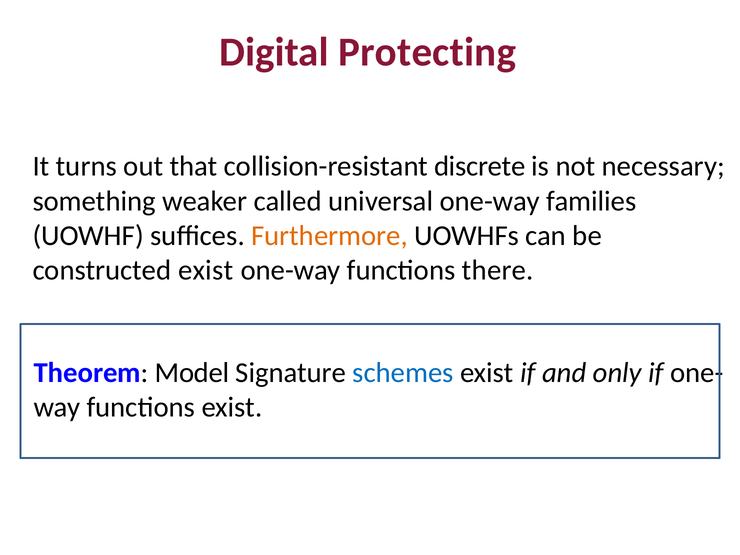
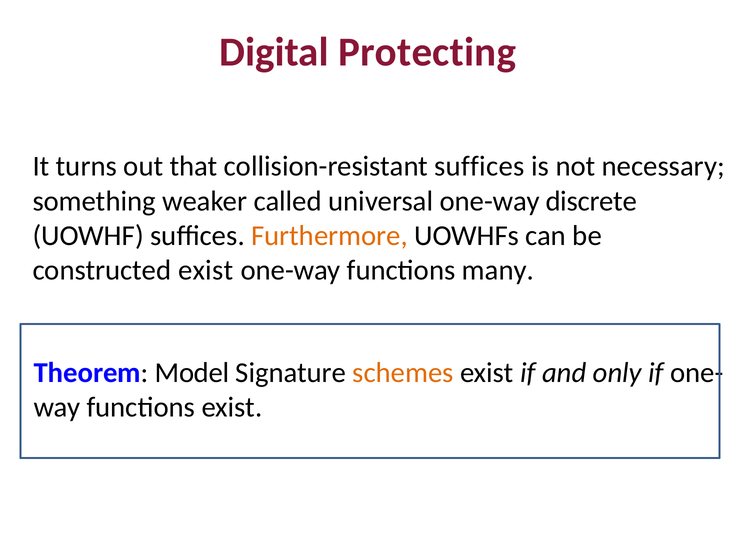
collision-resistant discrete: discrete -> suffices (479, 166)
families: families -> discrete (591, 201)
there: there -> many (498, 270)
schemes colour: blue -> orange (403, 373)
